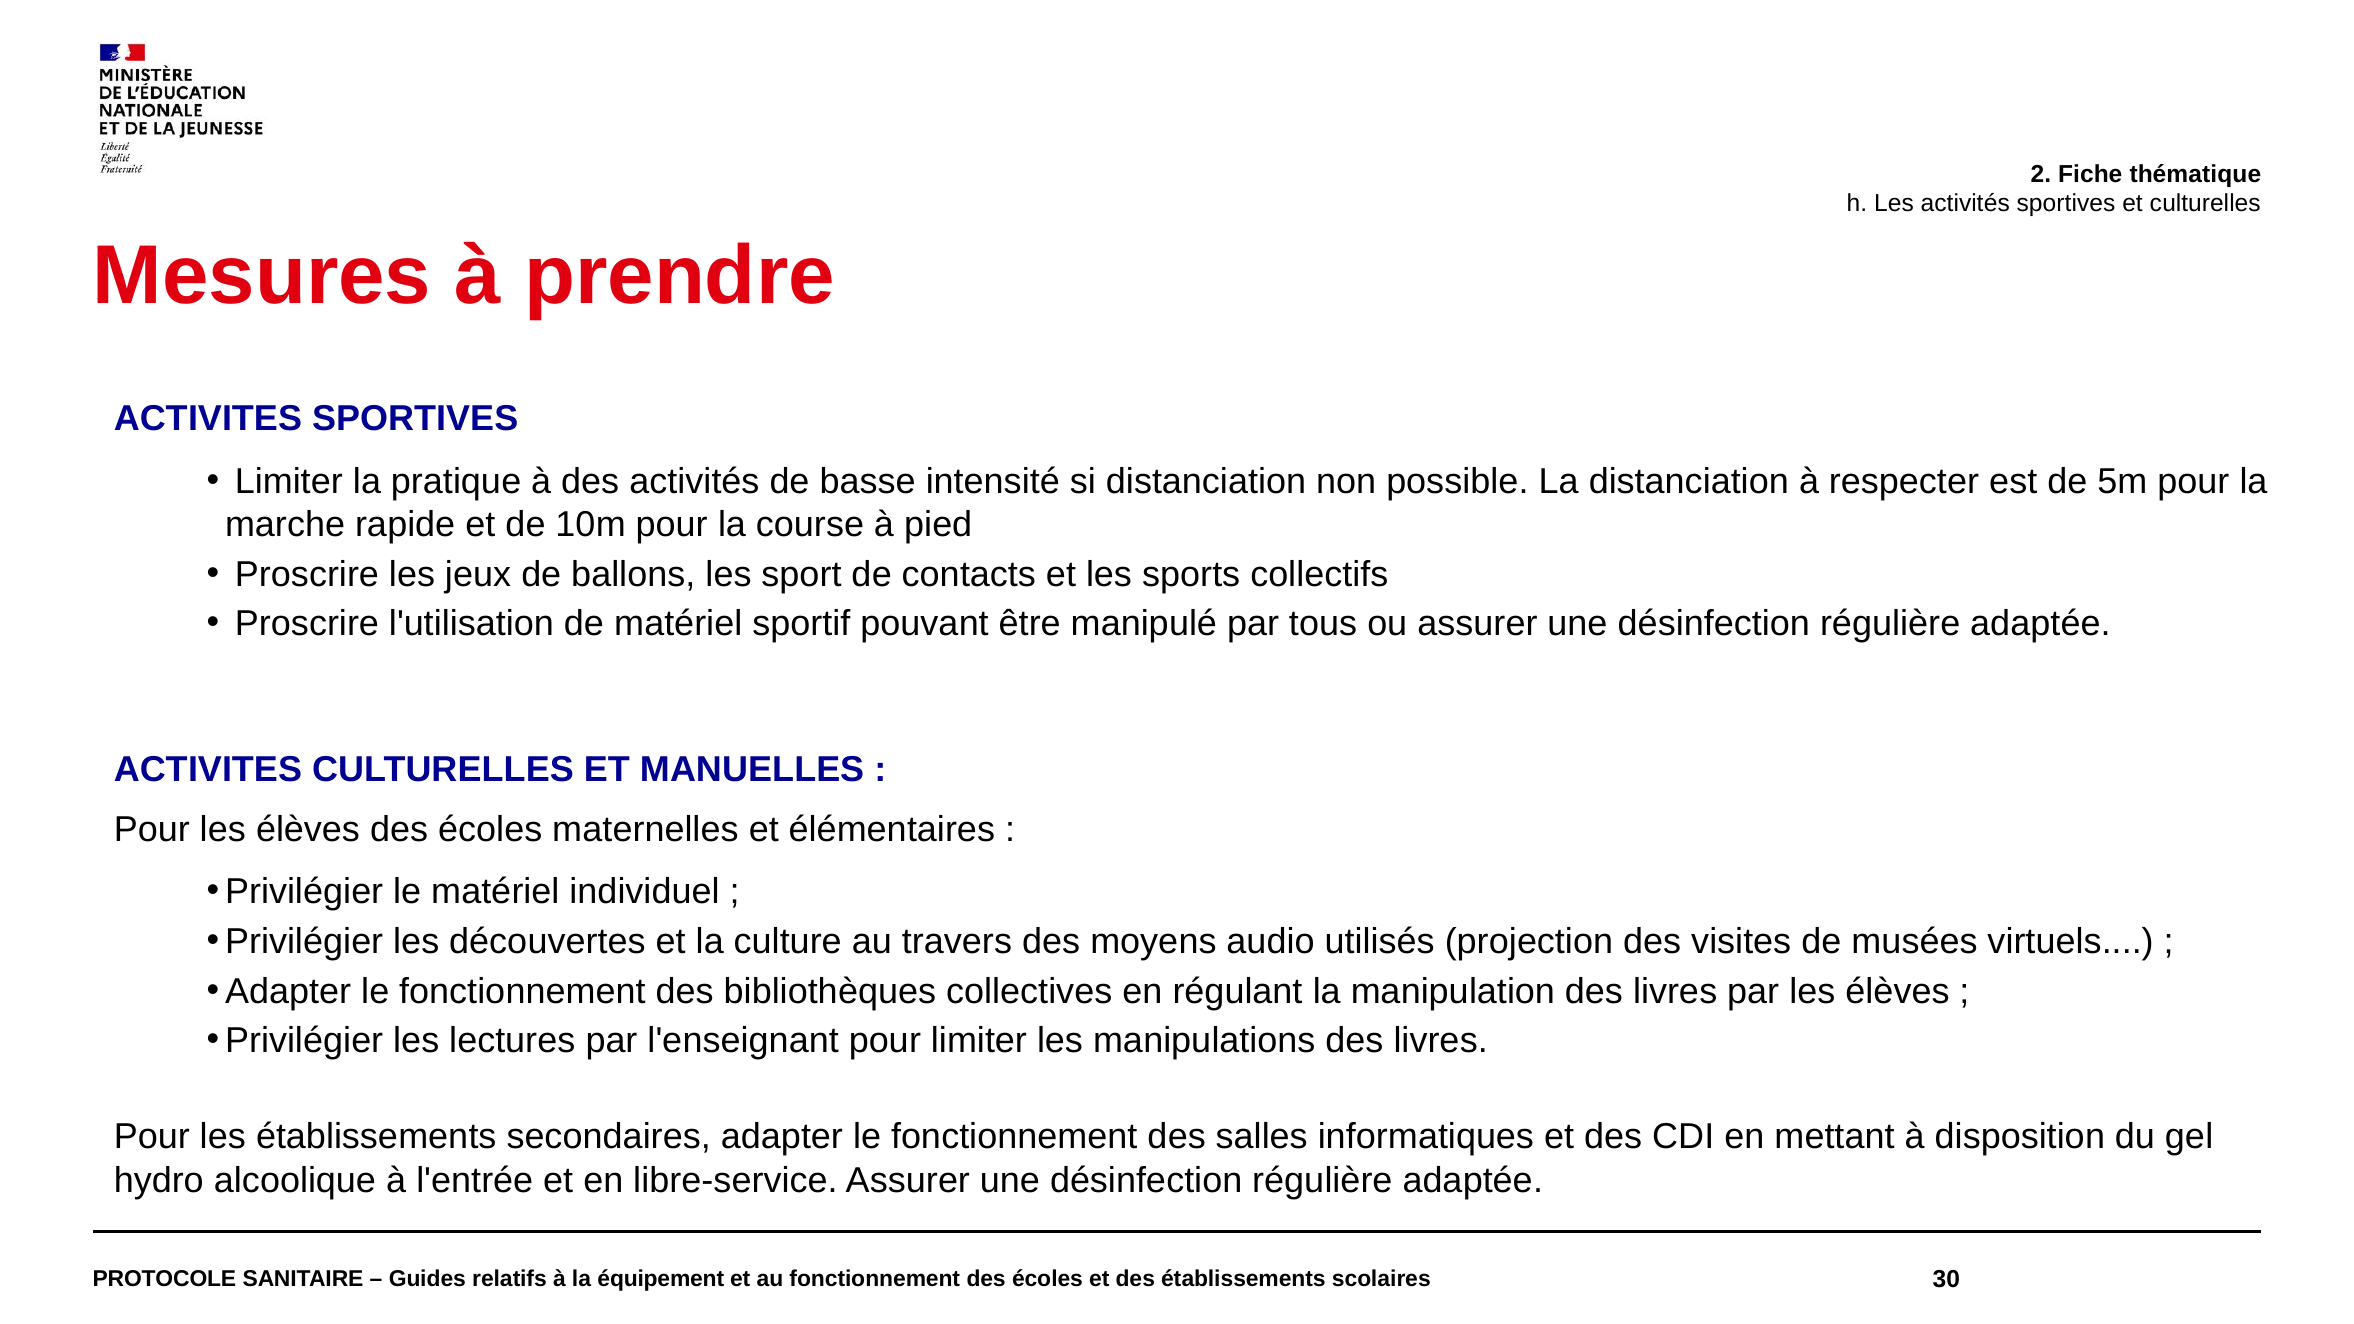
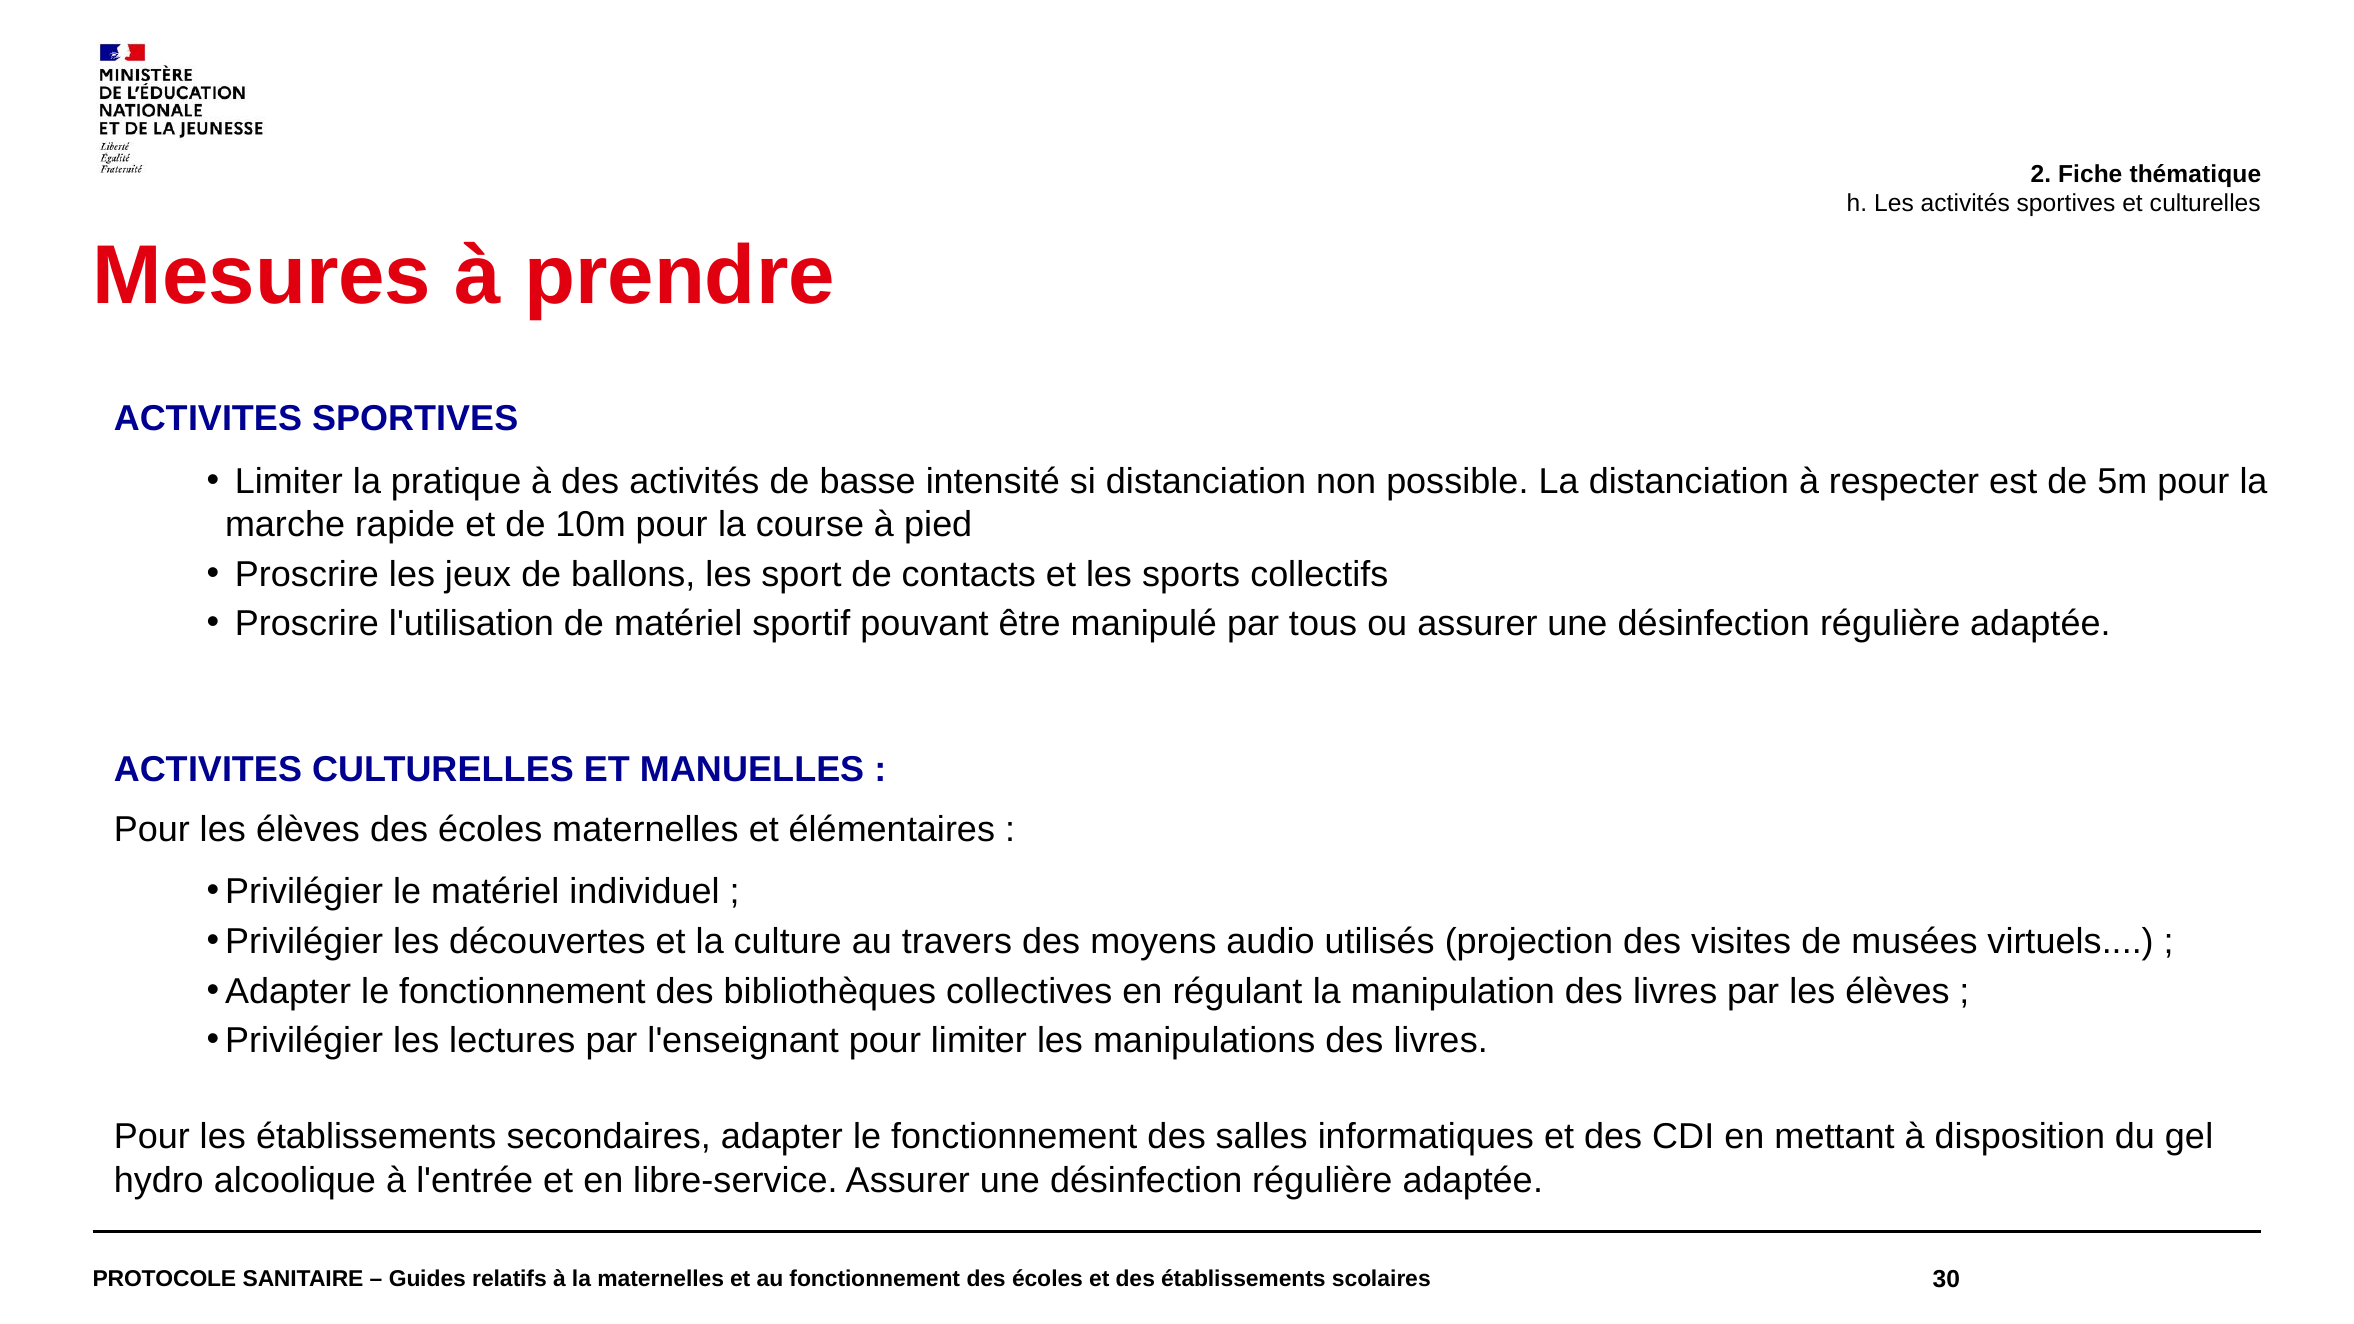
la équipement: équipement -> maternelles (661, 1279)
